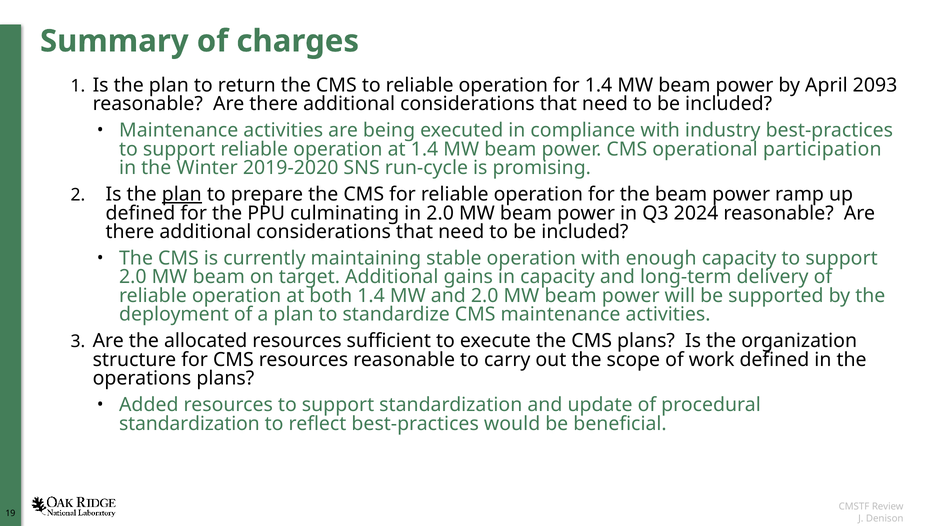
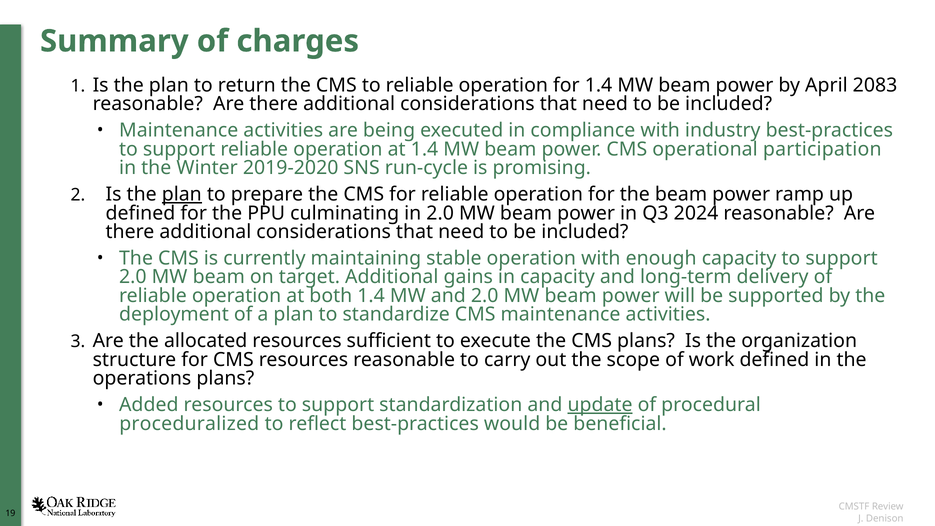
2093: 2093 -> 2083 (875, 85)
update underline: none -> present (600, 405)
standardization: standardization -> proceduralized (189, 424)
